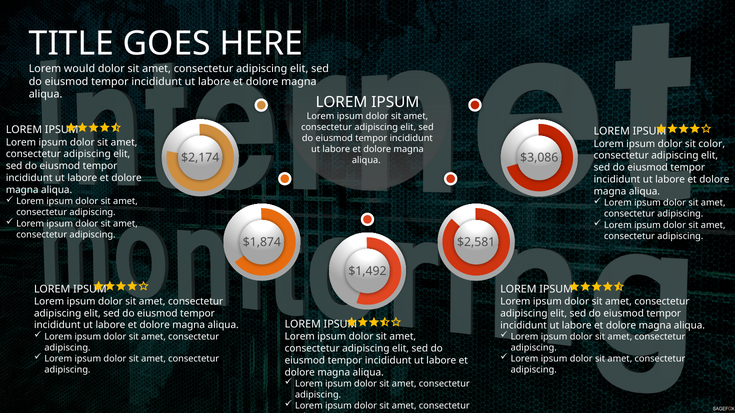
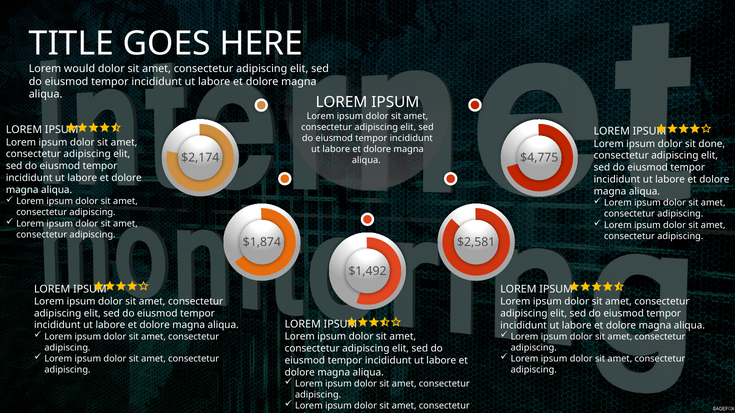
color: color -> done (712, 144)
$3,086: $3,086 -> $4,775 (539, 158)
